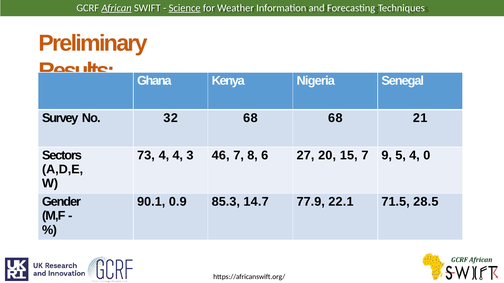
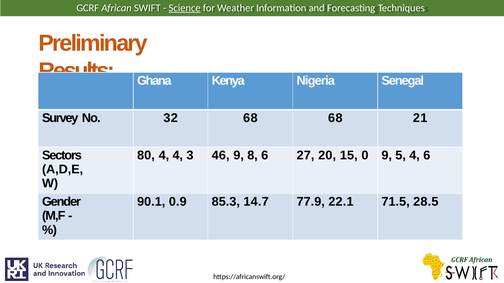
African underline: present -> none (117, 8)
73: 73 -> 80 (146, 156)
46 7: 7 -> 9 (239, 156)
15 7: 7 -> 0 (365, 156)
4 0: 0 -> 6 (427, 156)
